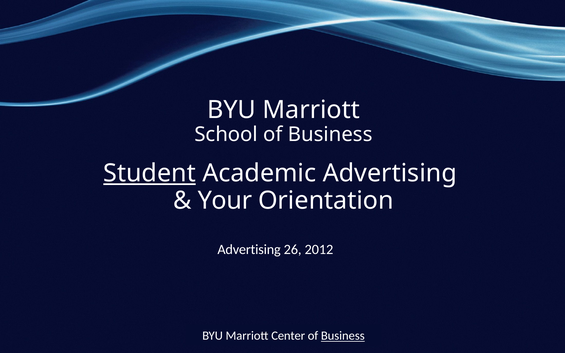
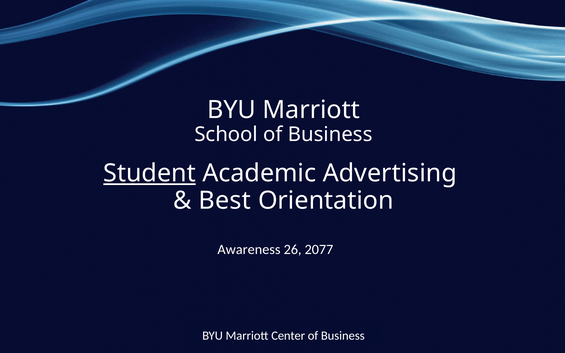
Your: Your -> Best (225, 201)
Advertising: Advertising -> Awareness (249, 250)
2012: 2012 -> 2077 (319, 250)
Business underline: present -> none (343, 336)
